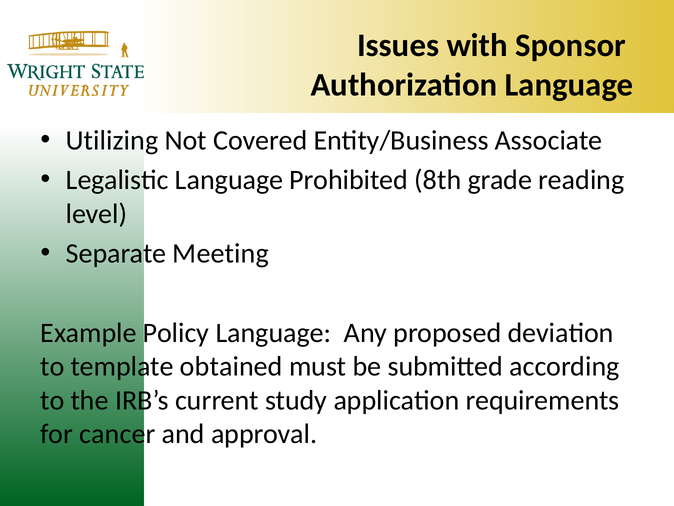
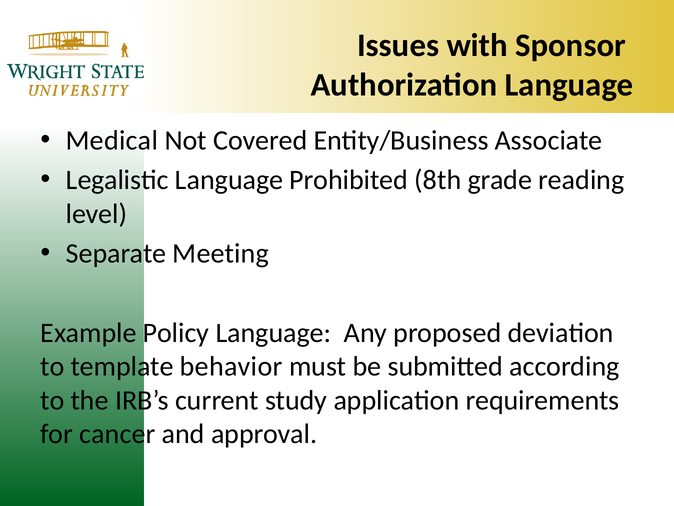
Utilizing: Utilizing -> Medical (112, 140)
obtained: obtained -> behavior (231, 366)
